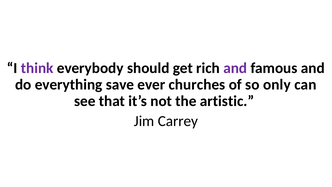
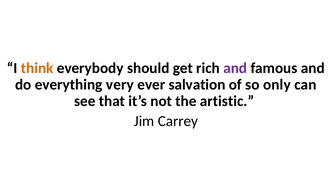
think colour: purple -> orange (37, 68)
save: save -> very (120, 85)
churches: churches -> salvation (197, 85)
